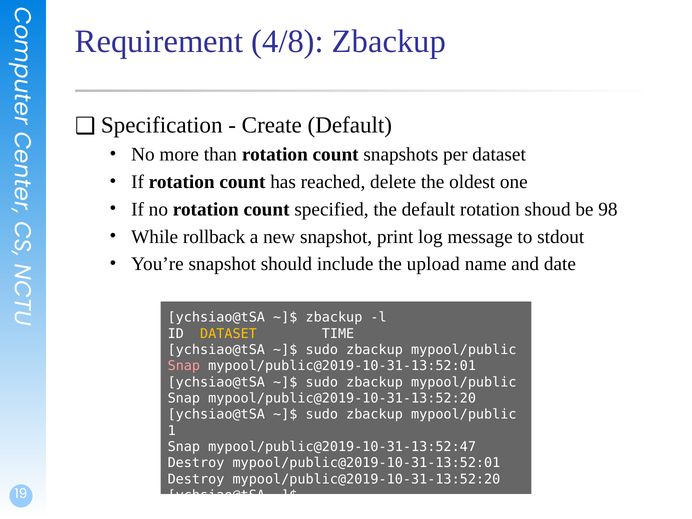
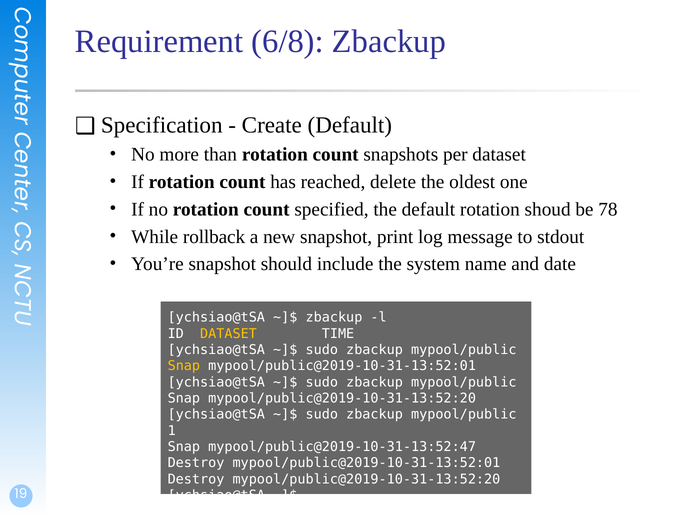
4/8: 4/8 -> 6/8 (288, 42)
98: 98 -> 78 (608, 209)
upload: upload -> system (433, 264)
Snap colour: pink -> yellow (184, 366)
